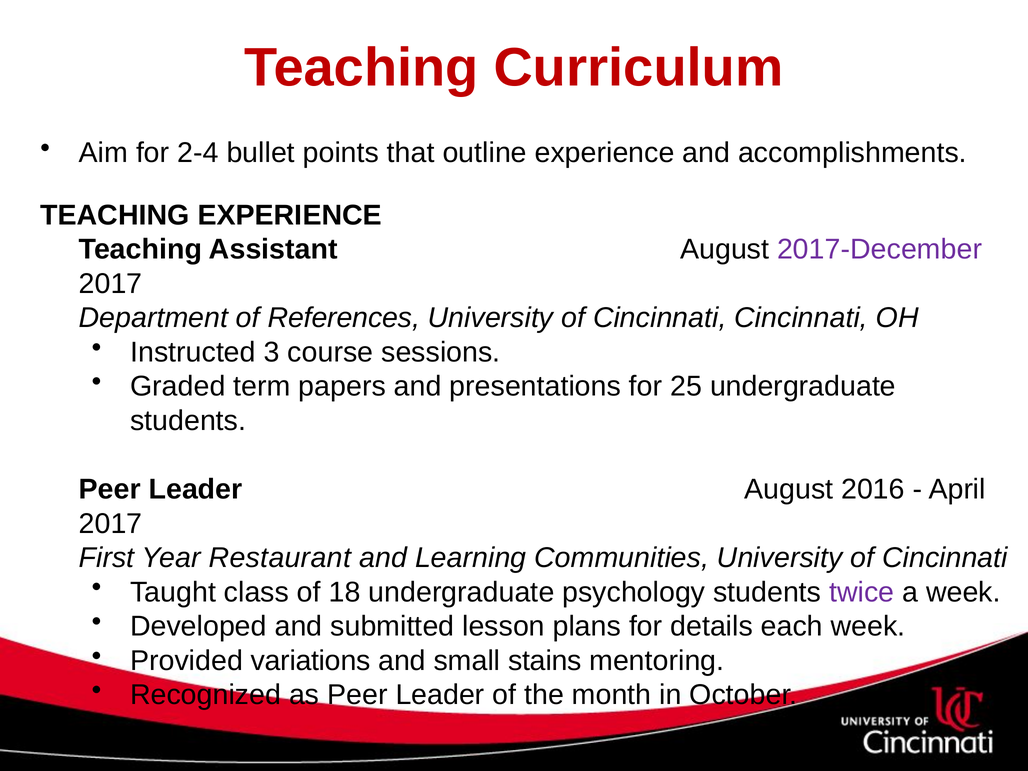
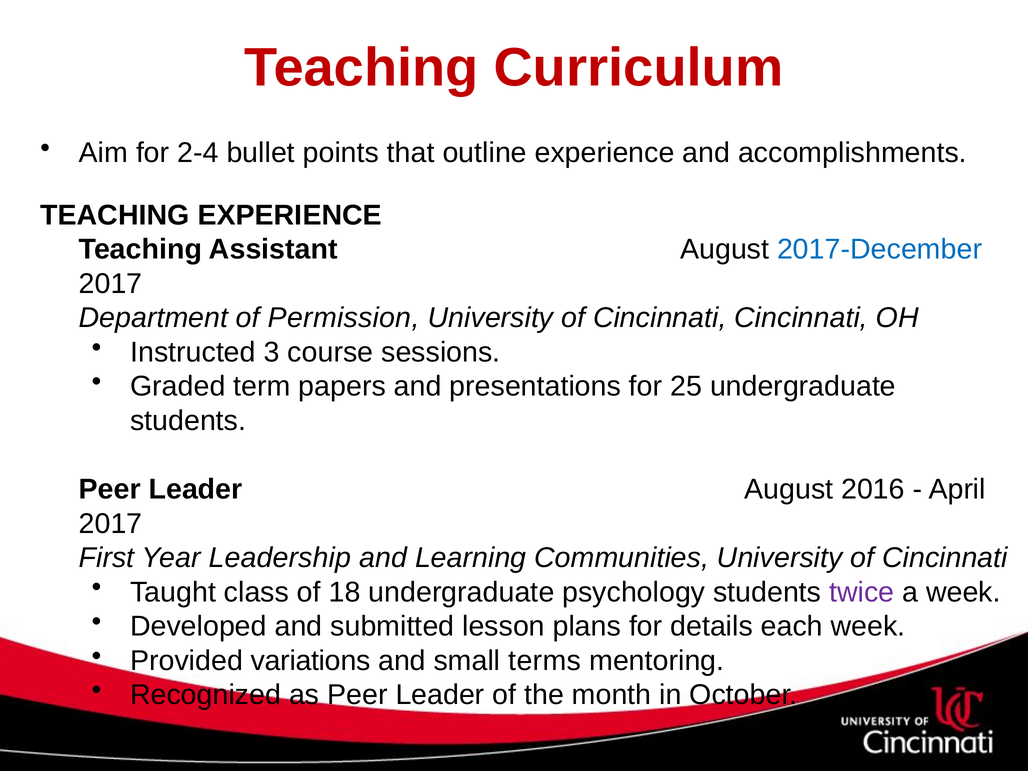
2017-December colour: purple -> blue (880, 249)
References: References -> Permission (344, 318)
Restaurant: Restaurant -> Leadership (280, 558)
stains: stains -> terms (545, 661)
